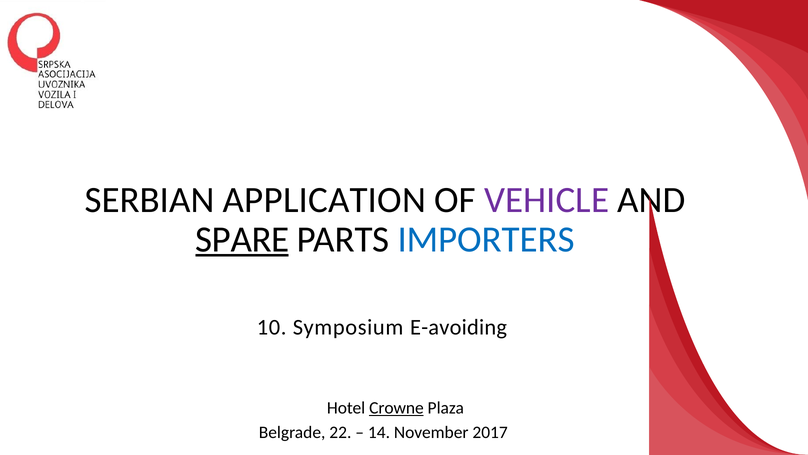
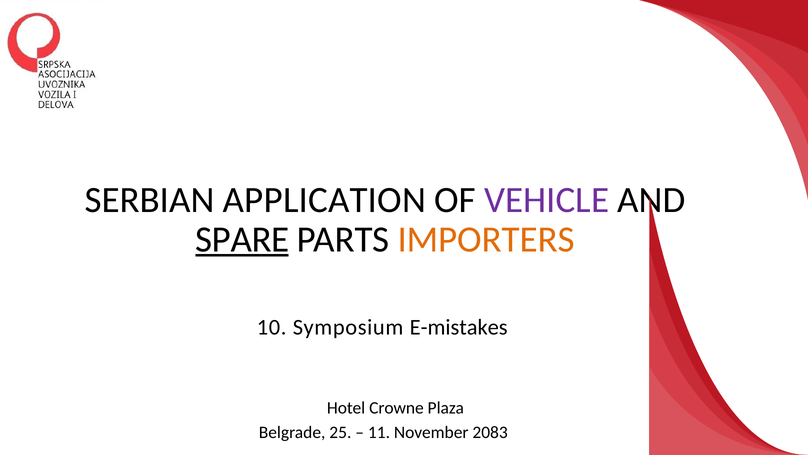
IMPORTERS colour: blue -> orange (486, 239)
E-avoiding: E-avoiding -> E-mistakes (459, 327)
Crowne underline: present -> none (396, 407)
22: 22 -> 25 (340, 432)
14: 14 -> 11 (379, 432)
2017: 2017 -> 2083 (490, 432)
